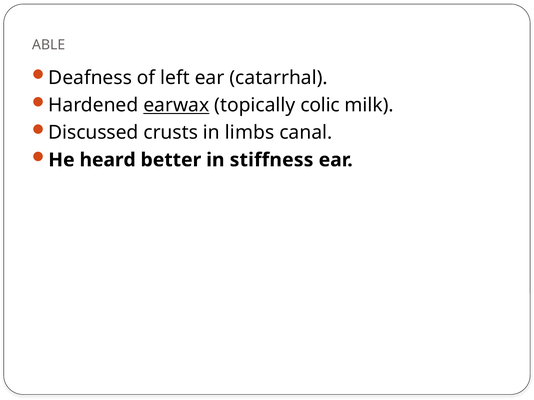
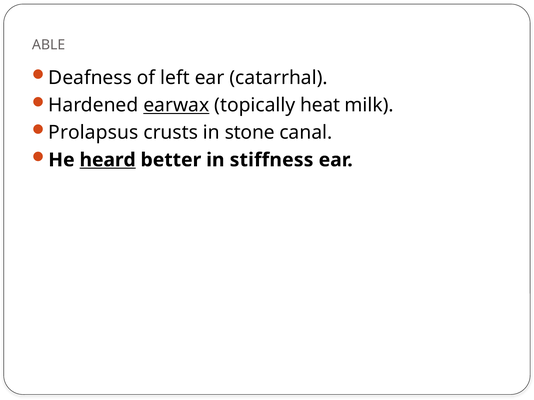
colic: colic -> heat (320, 105)
Discussed: Discussed -> Prolapsus (93, 133)
limbs: limbs -> stone (250, 133)
heard underline: none -> present (108, 160)
